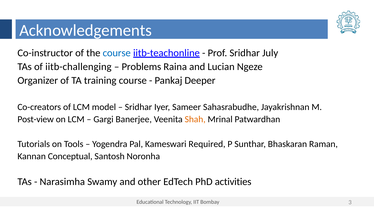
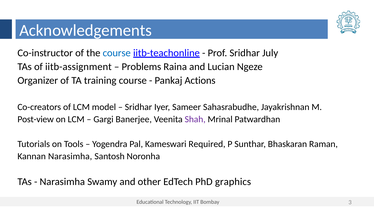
iitb-challenging: iitb-challenging -> iitb-assignment (78, 67)
Deeper: Deeper -> Actions (200, 81)
Shah colour: orange -> purple (195, 120)
Kannan Conceptual: Conceptual -> Narasimha (70, 157)
activities: activities -> graphics (233, 182)
